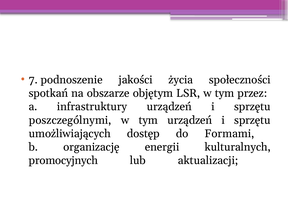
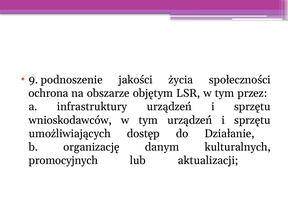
7: 7 -> 9 (33, 80)
spotkań: spotkań -> ochrona (48, 93)
poszczególnymi: poszczególnymi -> wnioskodawców (70, 120)
Formami: Formami -> Działanie (229, 134)
energii: energii -> danym (162, 147)
